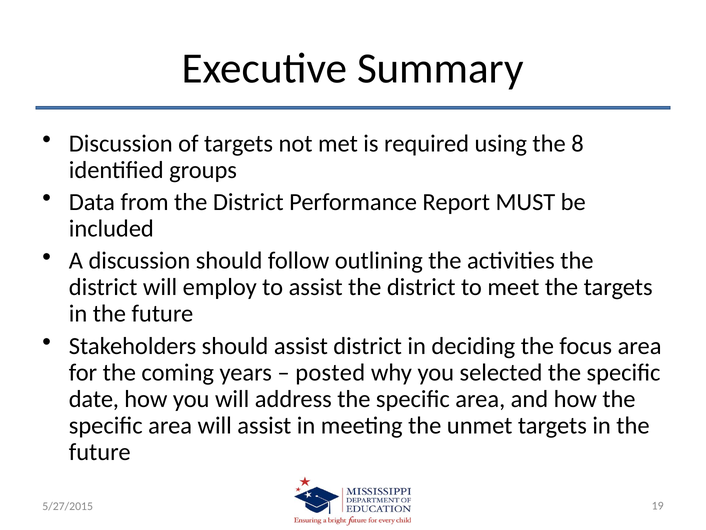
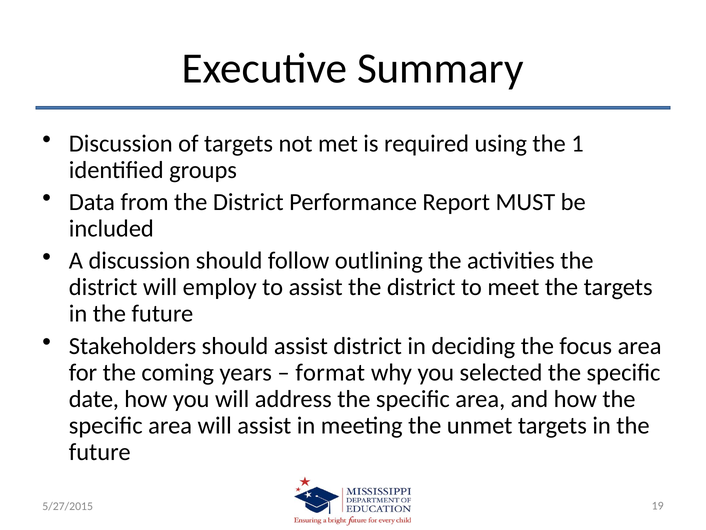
8: 8 -> 1 (577, 144)
posted: posted -> format (330, 372)
